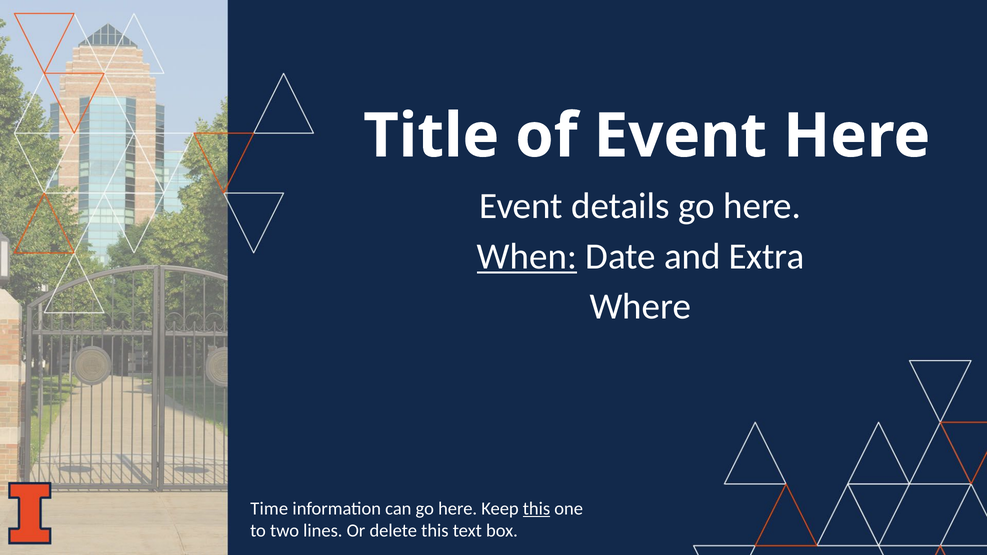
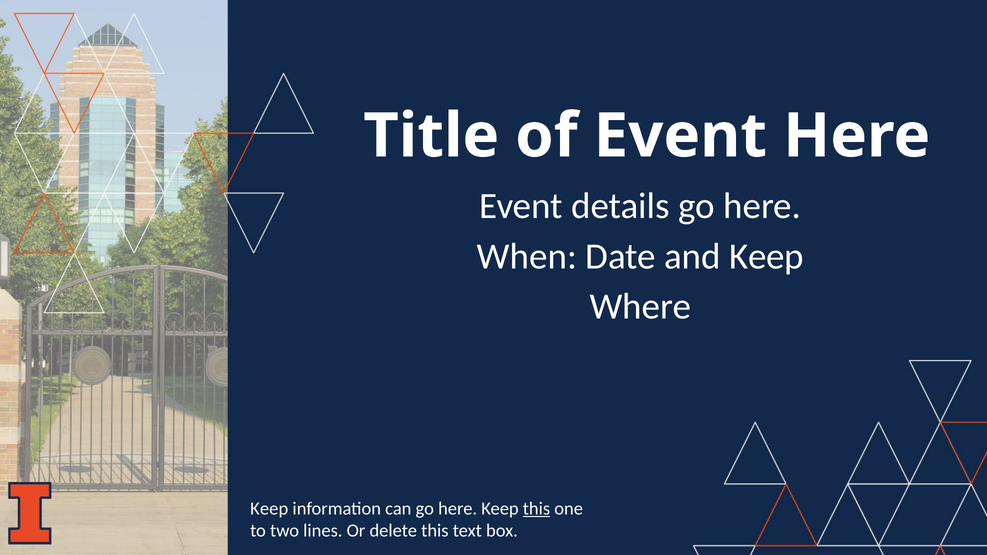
When underline: present -> none (527, 257)
and Extra: Extra -> Keep (767, 257)
Time: Time -> Keep (269, 509)
